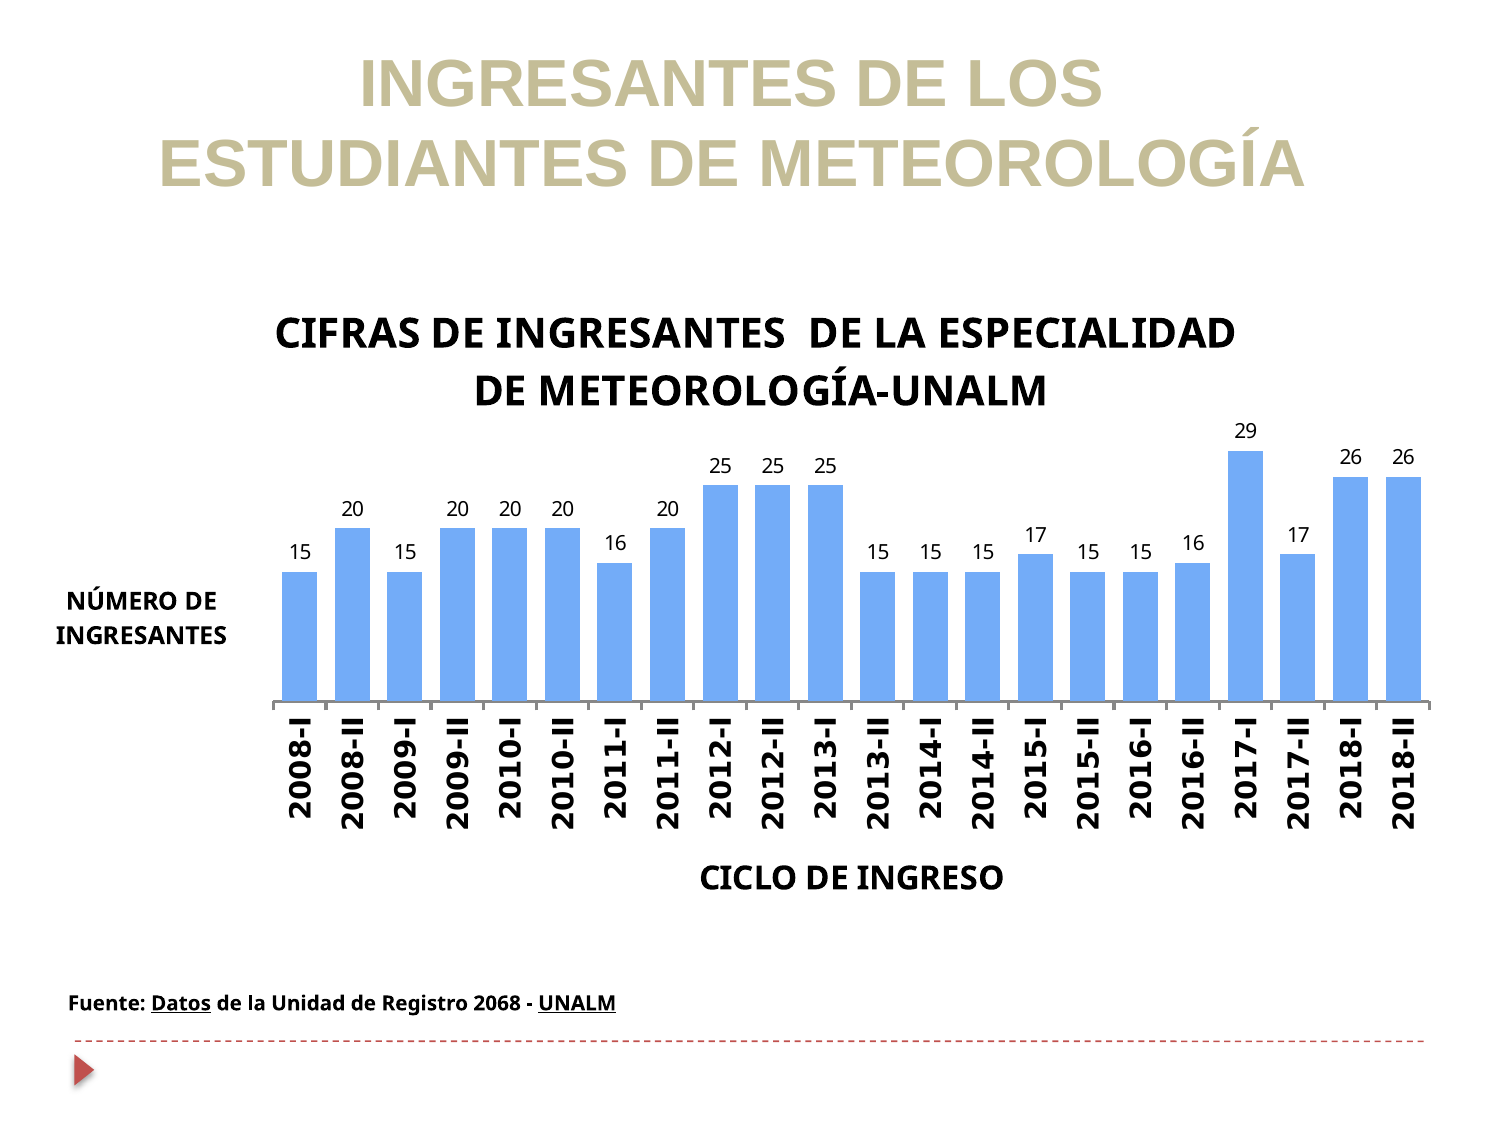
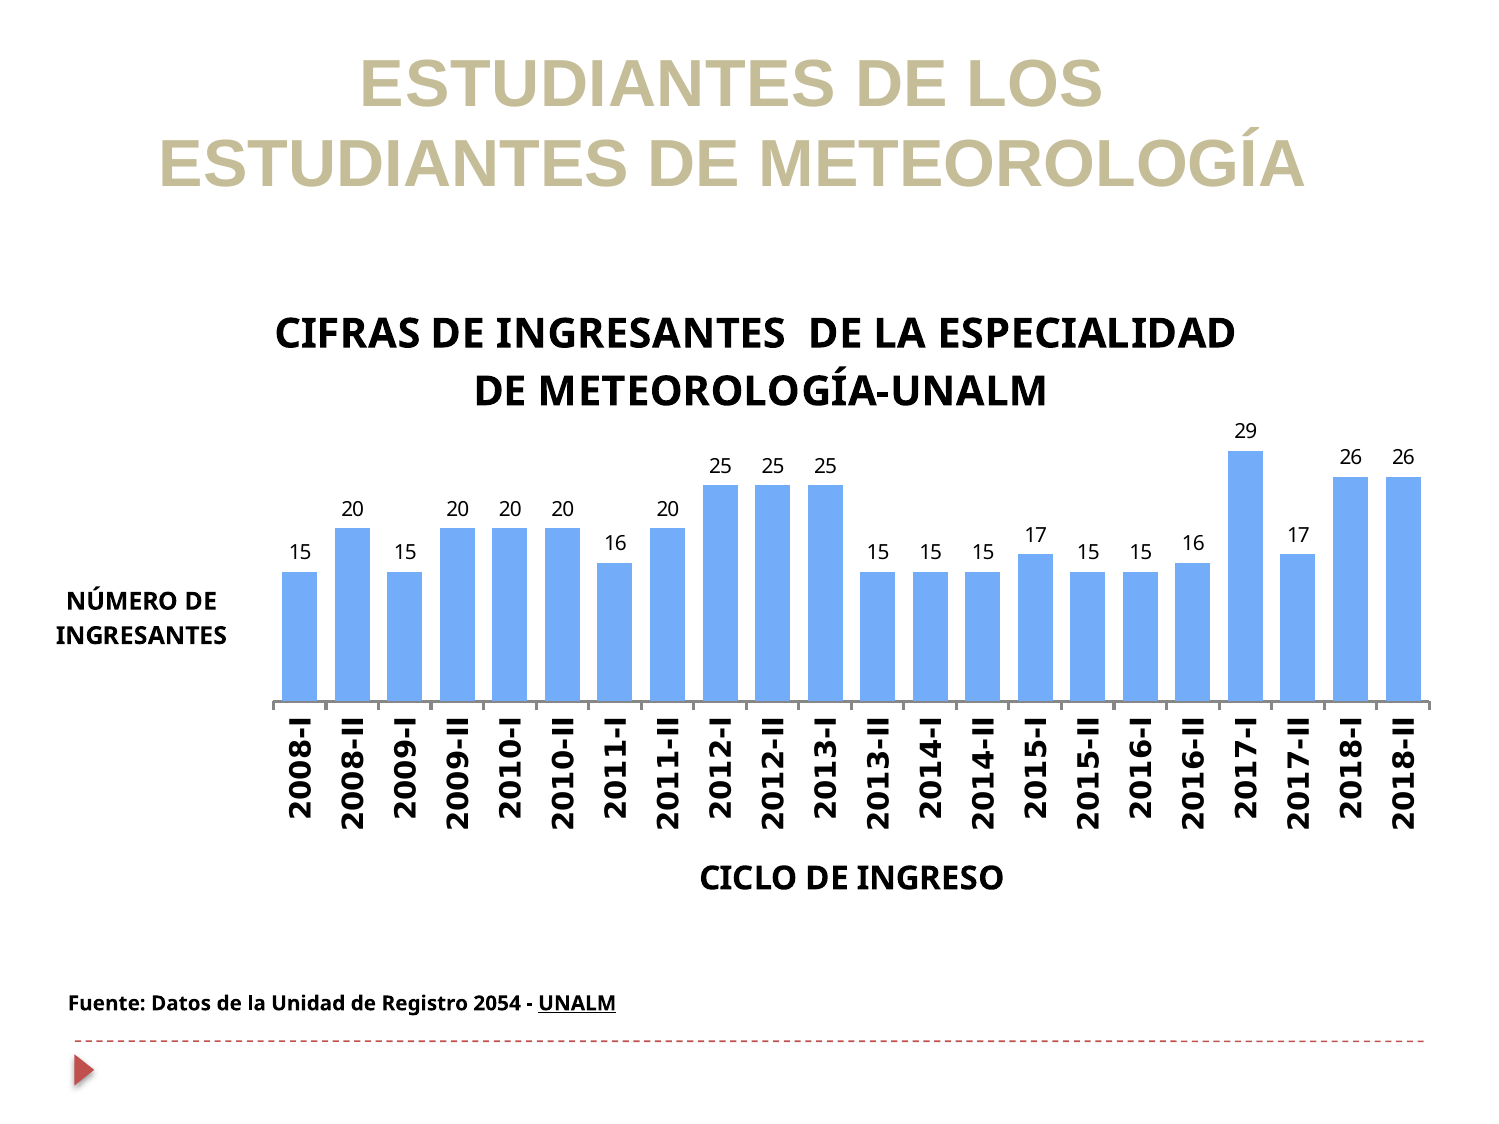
INGRESANTES: INGRESANTES -> ESTUDIANTES (598, 84)
Datos underline: present -> none (181, 1004)
2068: 2068 -> 2054 (497, 1004)
